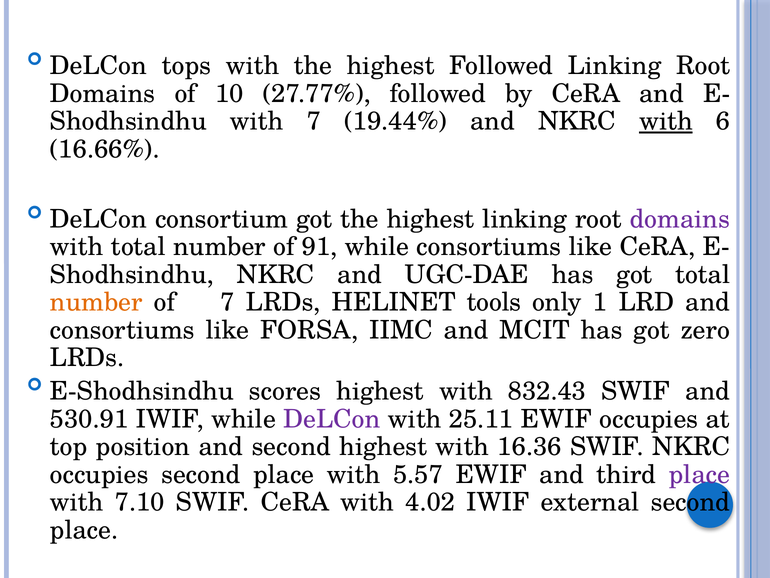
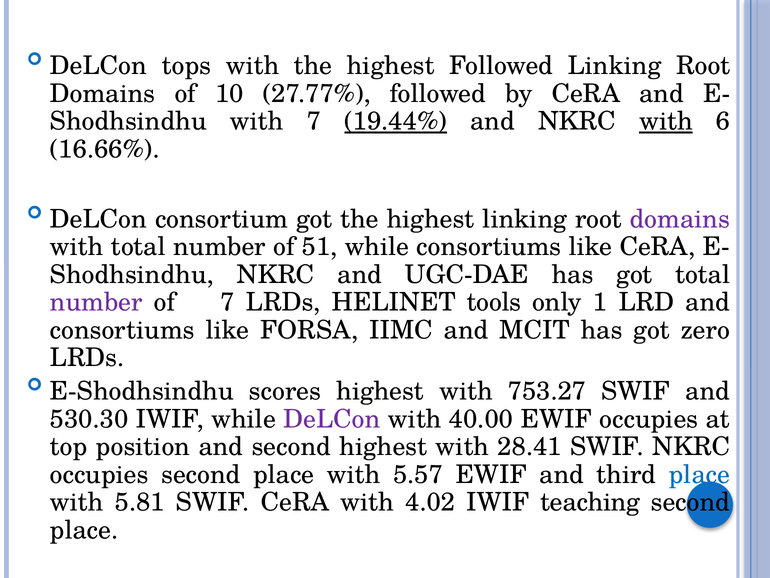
19.44% underline: none -> present (396, 121)
91: 91 -> 51 (320, 247)
number colour: orange -> purple (96, 302)
832.43: 832.43 -> 753.27 (547, 391)
530.91: 530.91 -> 530.30 (89, 419)
25.11: 25.11 -> 40.00 (481, 419)
16.36: 16.36 -> 28.41 (530, 446)
place colour: purple -> blue (699, 474)
7.10: 7.10 -> 5.81 (140, 502)
external: external -> teaching (590, 502)
